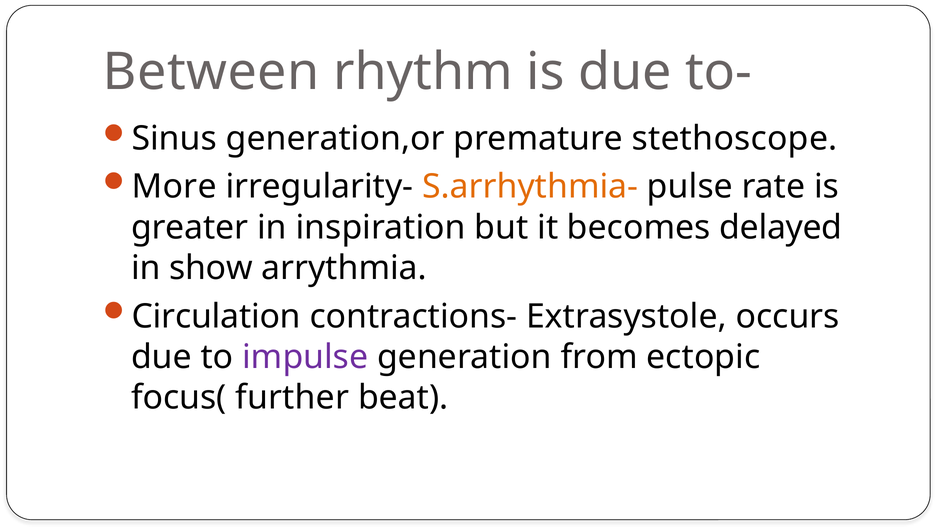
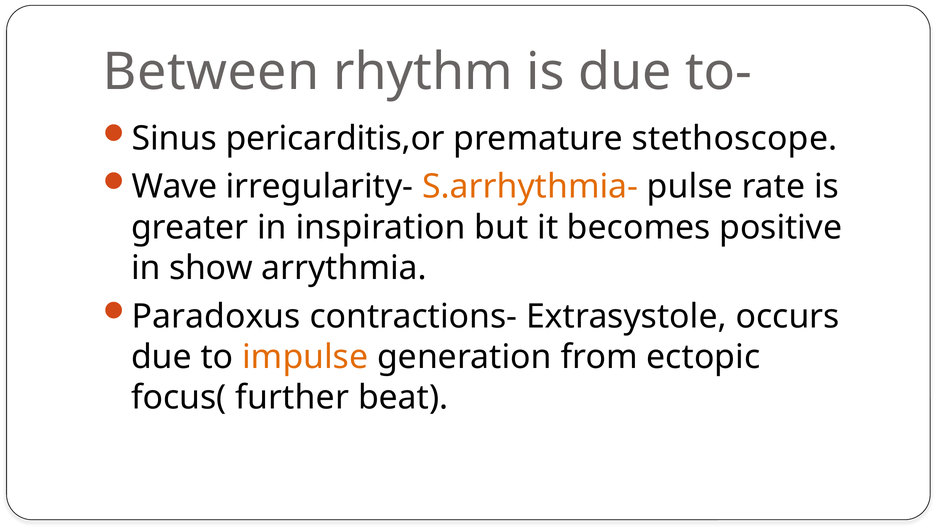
generation,or: generation,or -> pericarditis,or (335, 139)
More: More -> Wave (174, 187)
delayed: delayed -> positive (781, 228)
Circulation: Circulation -> Paradoxus (216, 316)
impulse colour: purple -> orange (305, 357)
